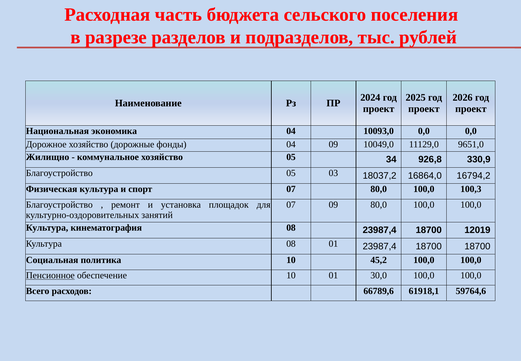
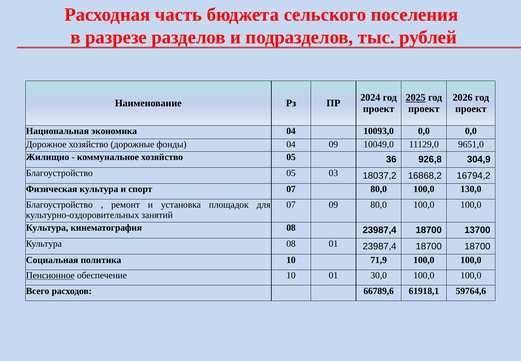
2025 underline: none -> present (416, 98)
34: 34 -> 36 (391, 159)
330,9: 330,9 -> 304,9 (479, 159)
16864,0: 16864,0 -> 16868,2 (425, 175)
100,3: 100,3 -> 130,0 (471, 189)
12019: 12019 -> 13700 (477, 230)
45,2: 45,2 -> 71,9 (379, 260)
